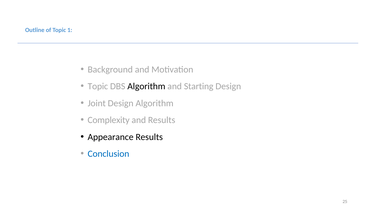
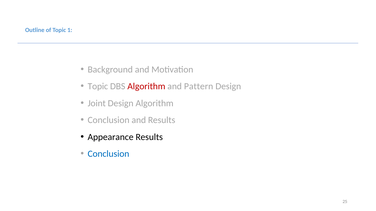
Algorithm colour: black -> red (146, 87)
Starting: Starting -> Pattern (199, 87)
Complexity: Complexity -> Conclusion (109, 120)
